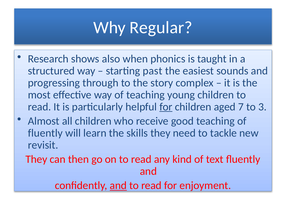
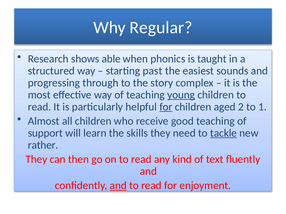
also: also -> able (111, 59)
young underline: none -> present (181, 95)
7: 7 -> 2 (241, 107)
3: 3 -> 1 (262, 107)
fluently: fluently -> support (45, 133)
tackle underline: none -> present (224, 133)
revisit: revisit -> rather (43, 145)
